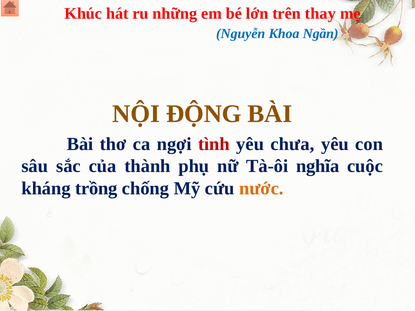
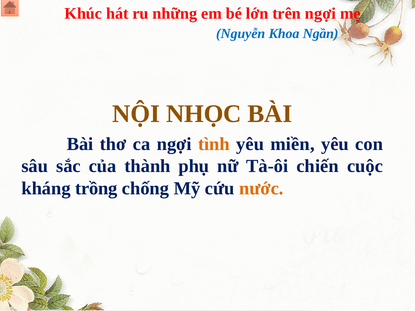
trên thay: thay -> ngợi (320, 14)
ĐỘNG: ĐỘNG -> NHỌC (204, 114)
tình colour: red -> orange (214, 144)
chưa: chưa -> miền (293, 144)
nghĩa: nghĩa -> chiến (318, 166)
